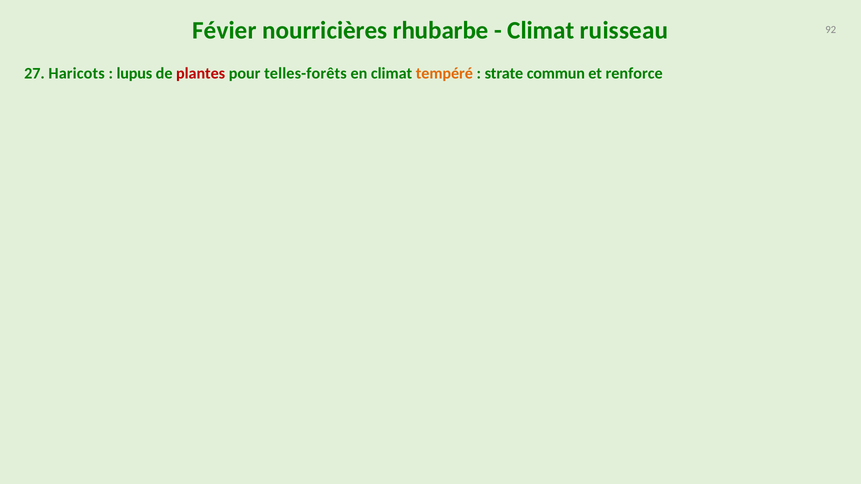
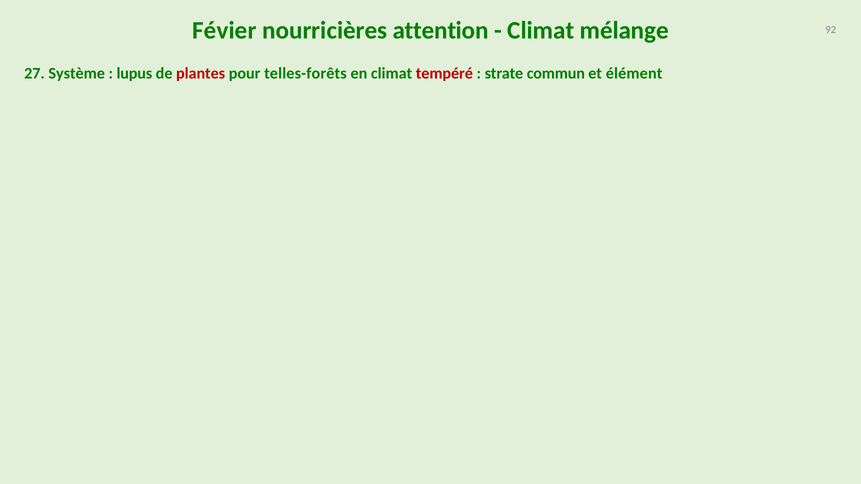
rhubarbe: rhubarbe -> attention (441, 31)
ruisseau: ruisseau -> mélange (624, 31)
Haricots: Haricots -> Système (77, 74)
tempéré colour: orange -> red (444, 74)
renforce: renforce -> élément (634, 74)
